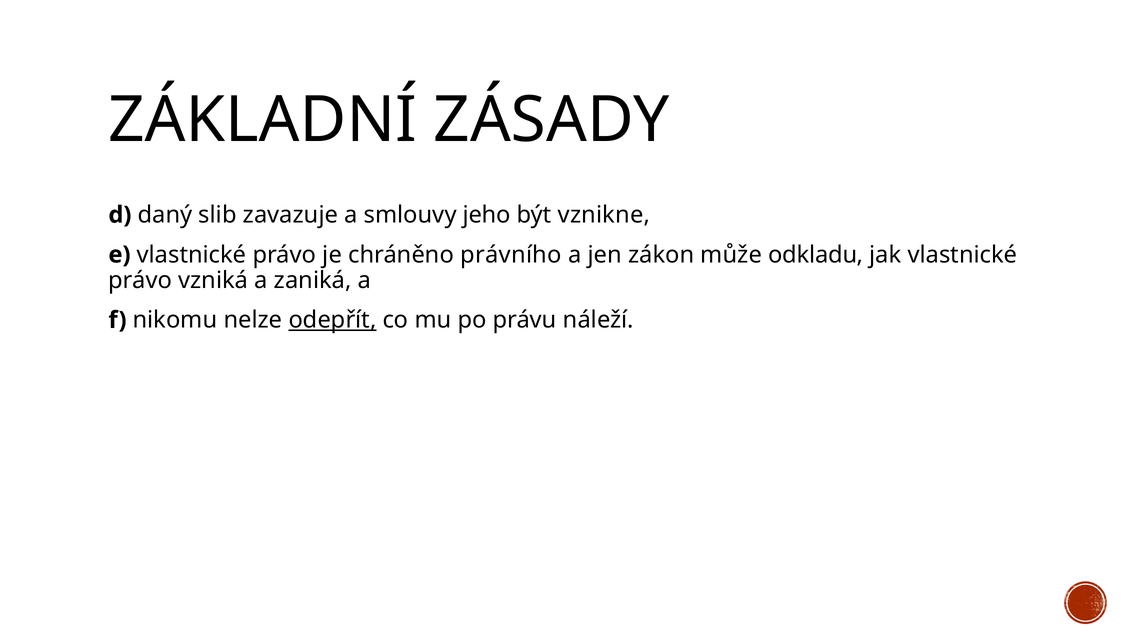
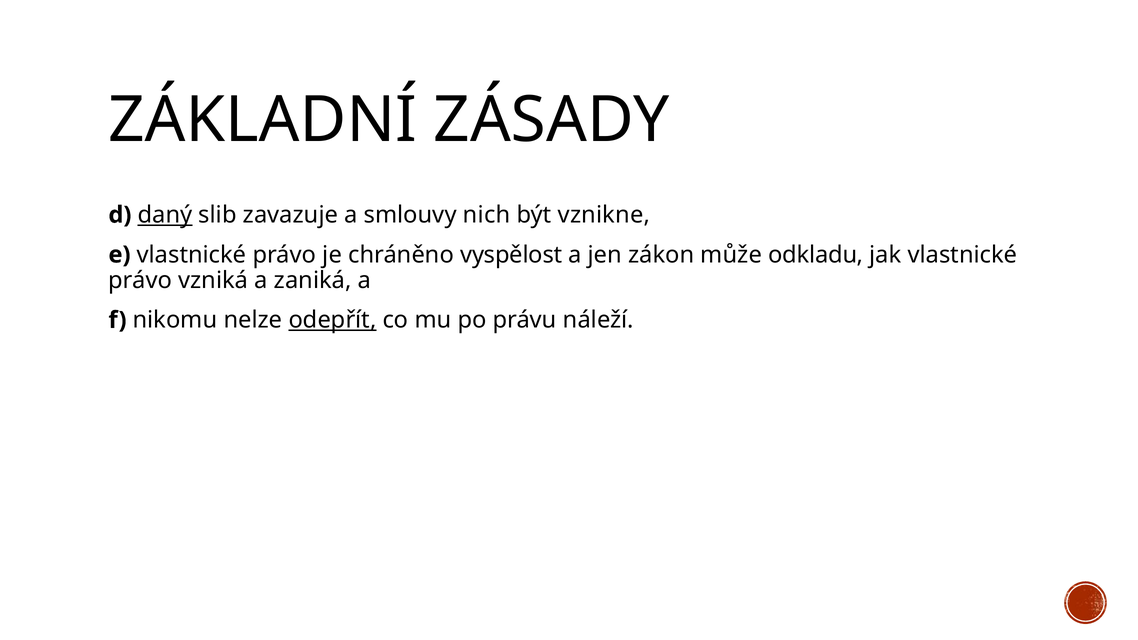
daný underline: none -> present (165, 215)
jeho: jeho -> nich (487, 215)
právního: právního -> vyspělost (511, 255)
